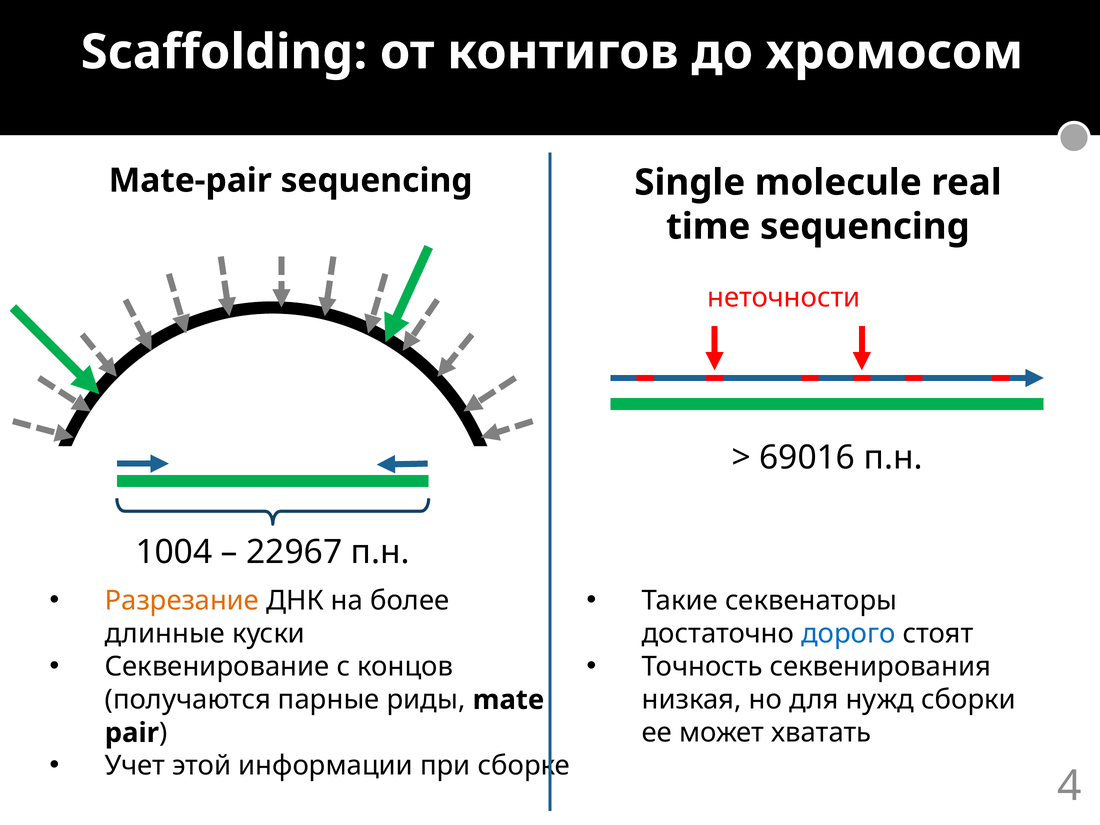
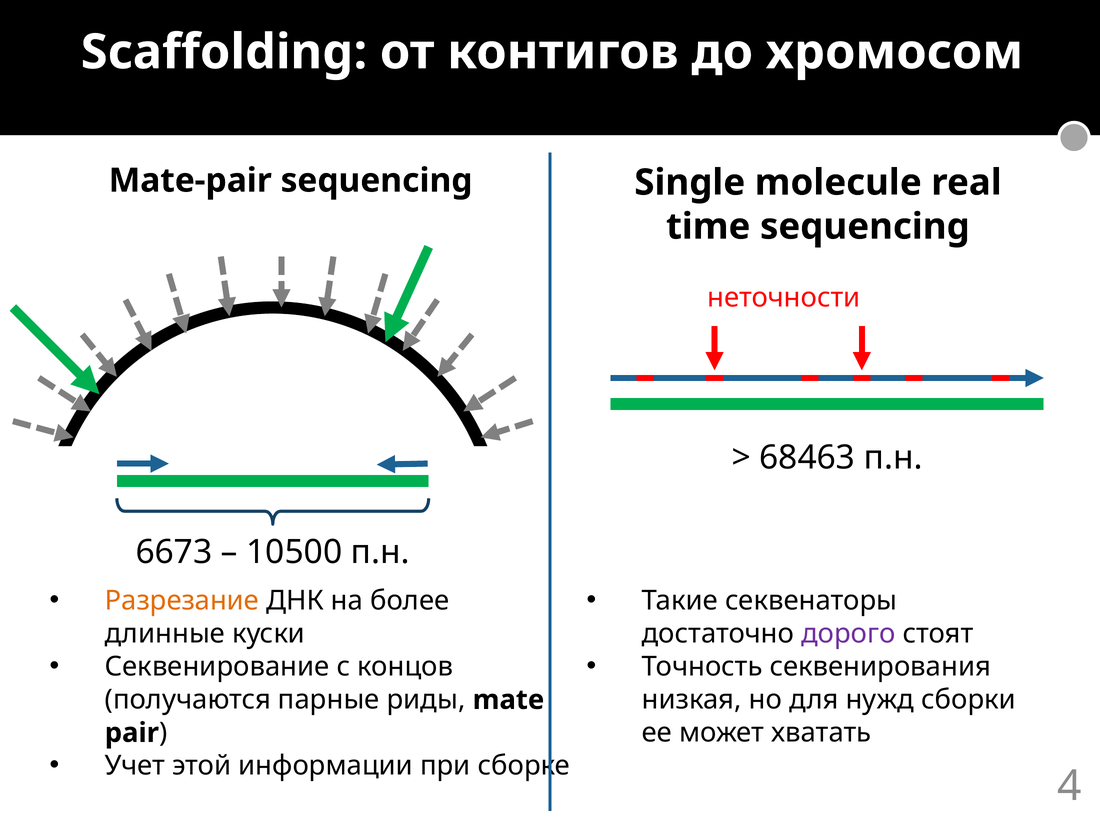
69016: 69016 -> 68463 (807, 458)
1004: 1004 -> 6673 (174, 552)
22967: 22967 -> 10500 (294, 552)
дорого colour: blue -> purple (848, 634)
